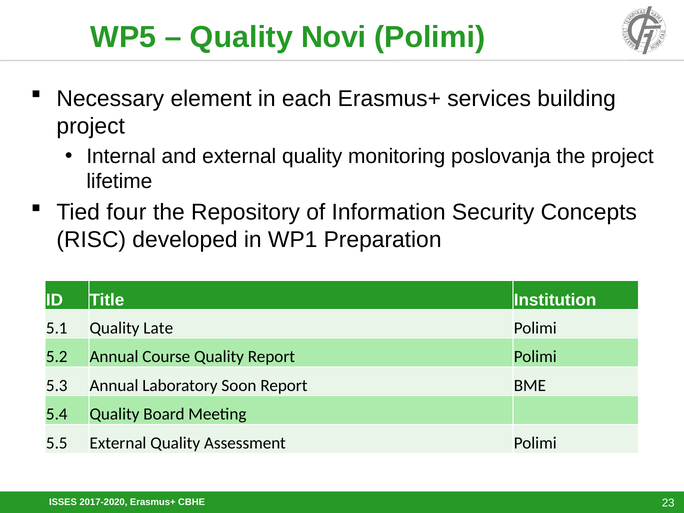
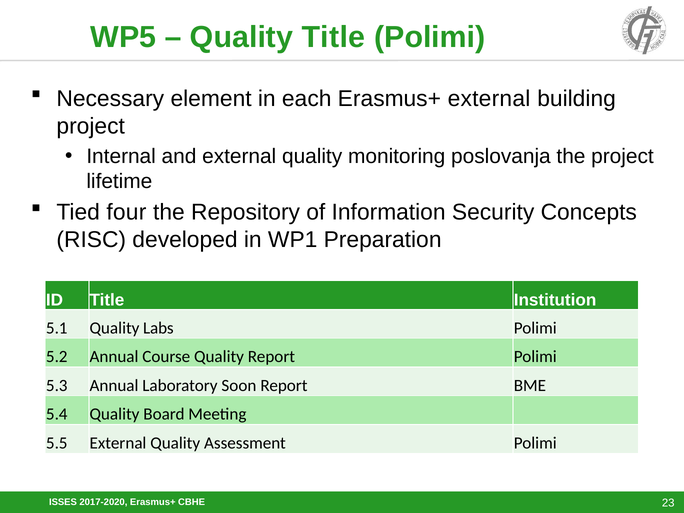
Quality Novi: Novi -> Title (333, 37)
Erasmus+ services: services -> external (489, 99)
Late: Late -> Labs (158, 328)
